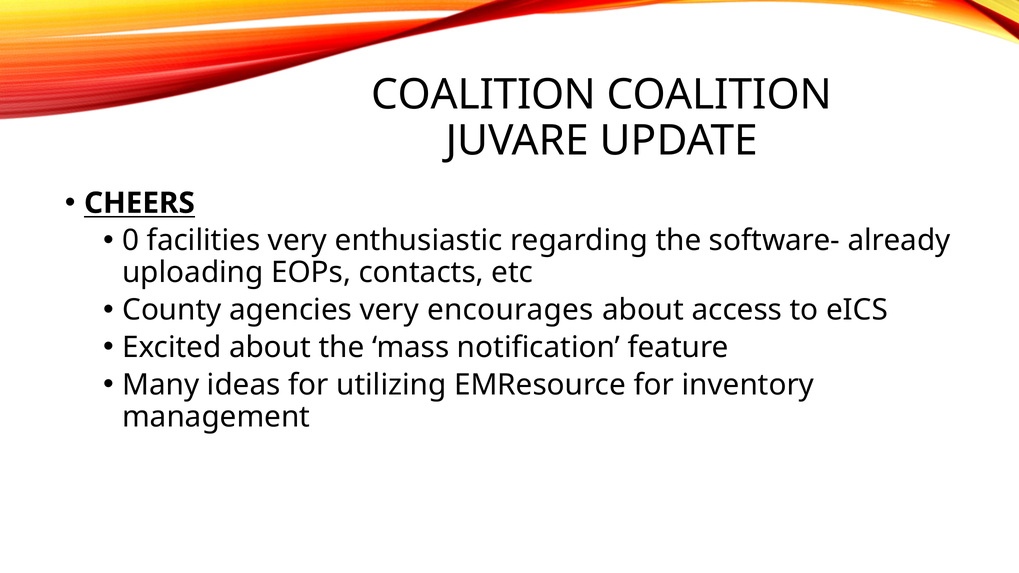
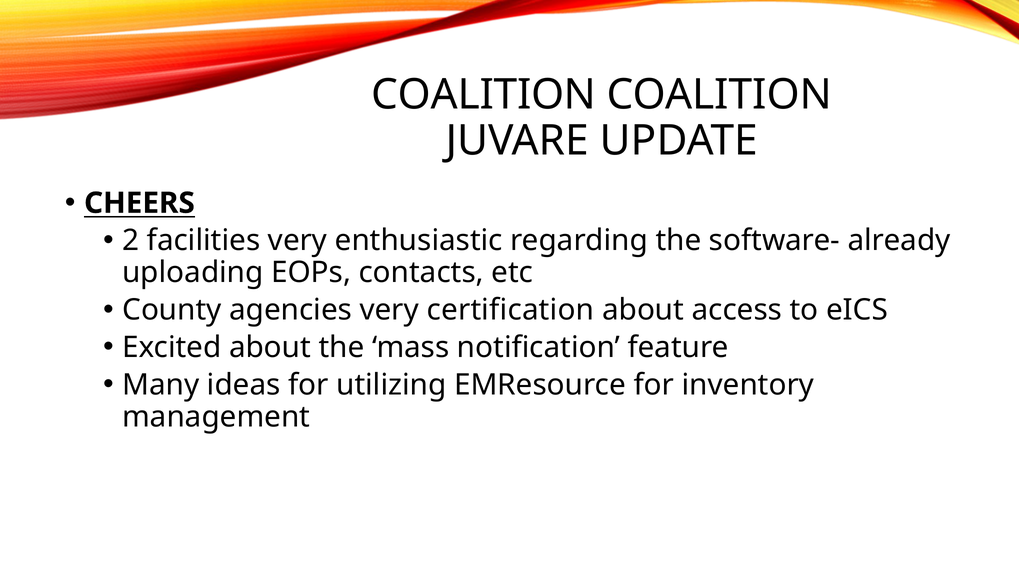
0: 0 -> 2 (131, 241)
encourages: encourages -> certification (510, 310)
